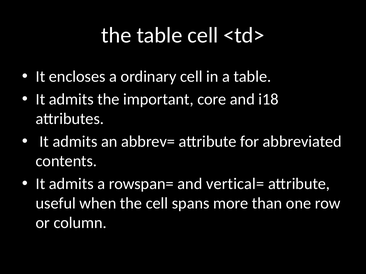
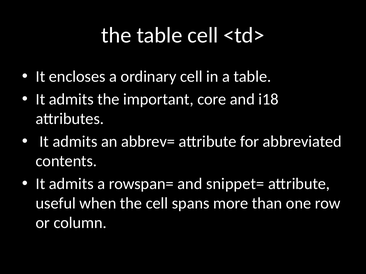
vertical=: vertical= -> snippet= (235, 184)
